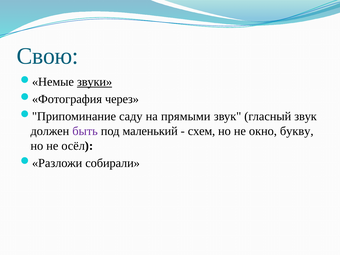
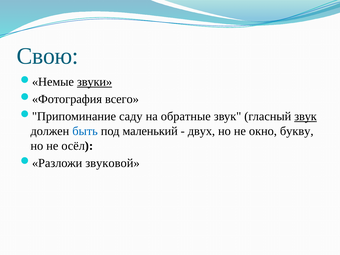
через: через -> всего (122, 99)
прямыми: прямыми -> обратные (186, 116)
звук underline: none -> present (306, 116)
быть colour: purple -> blue (85, 131)
схем: схем -> двух (201, 131)
собирали: собирали -> звуковой (112, 163)
